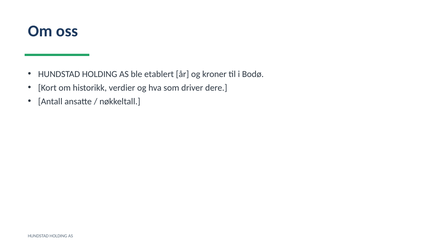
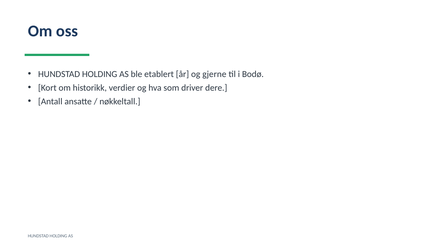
kroner: kroner -> gjerne (214, 74)
